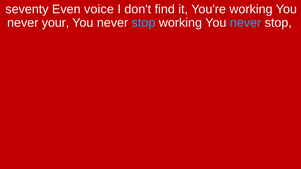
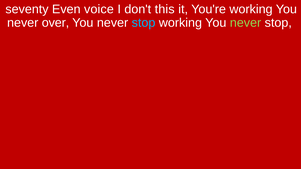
find: find -> this (165, 9)
your: your -> over (55, 23)
never colour: light blue -> light green (246, 23)
